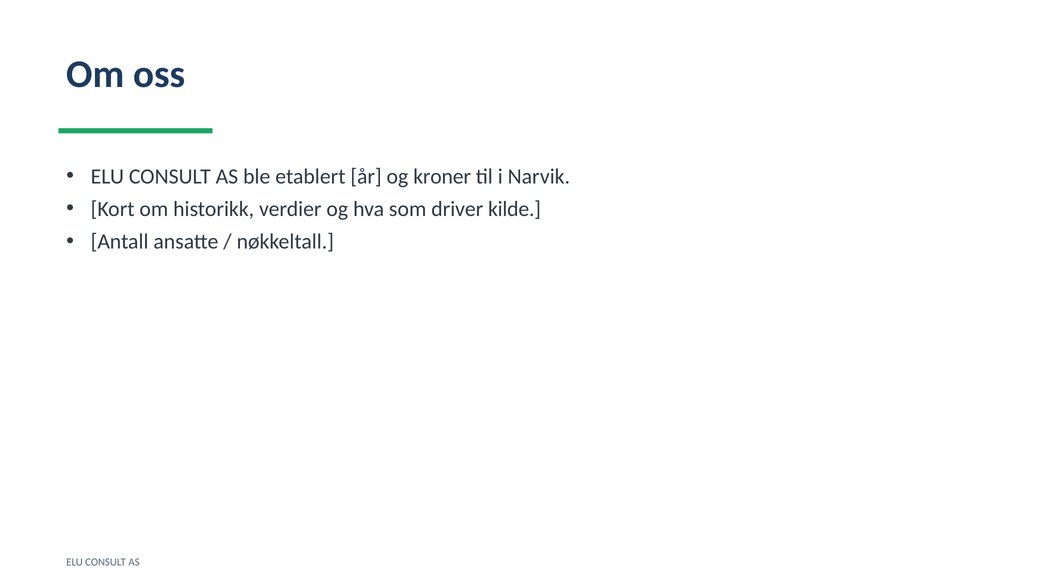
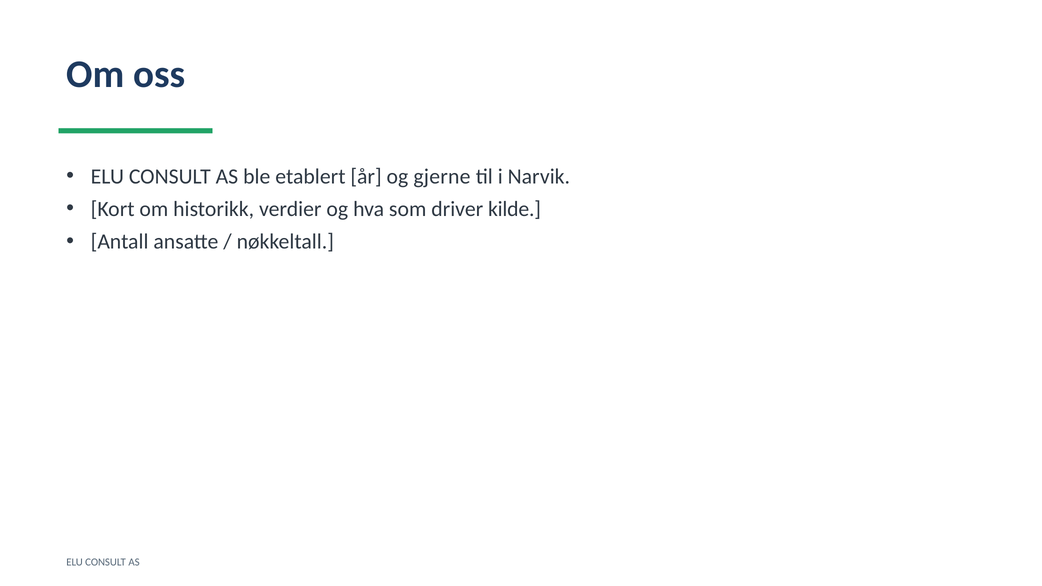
kroner: kroner -> gjerne (442, 176)
